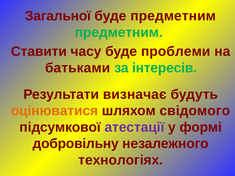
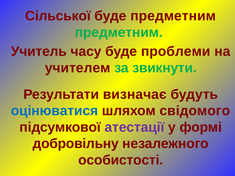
Загальної: Загальної -> Сільської (58, 16)
Ставити: Ставити -> Учитель (39, 52)
батьками: батьками -> учителем (78, 68)
інтересів: інтересів -> звикнути (165, 68)
оцінюватися colour: orange -> blue (55, 111)
технологіях: технологіях -> особистості (121, 160)
